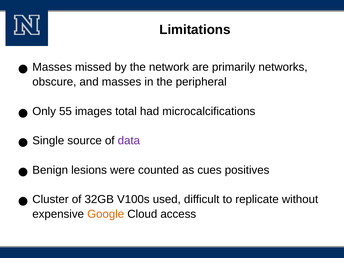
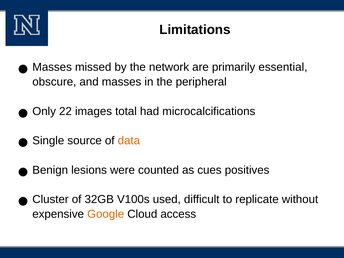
networks: networks -> essential (283, 67)
55: 55 -> 22 (65, 111)
data colour: purple -> orange (129, 141)
